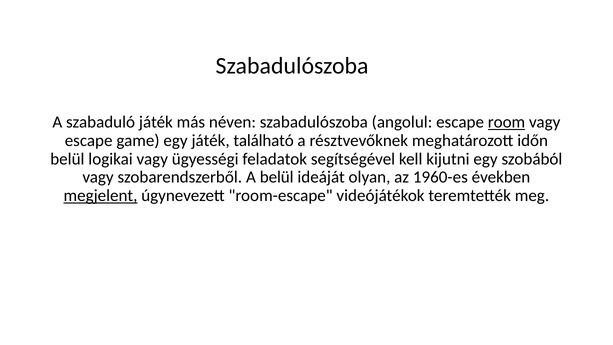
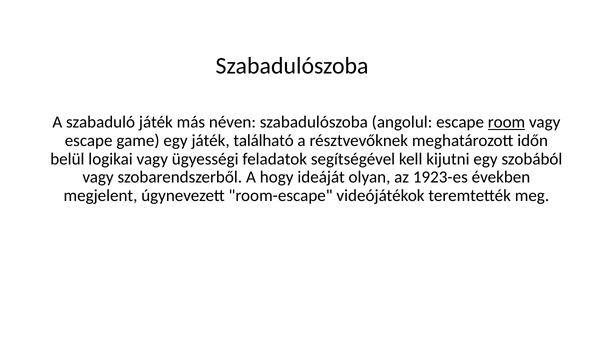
A belül: belül -> hogy (277, 177)
1960-es: 1960-es -> 1923-es (440, 177)
megjelent underline: present -> none (100, 196)
